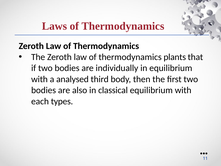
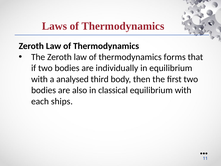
plants: plants -> forms (175, 57)
types: types -> ships (62, 101)
